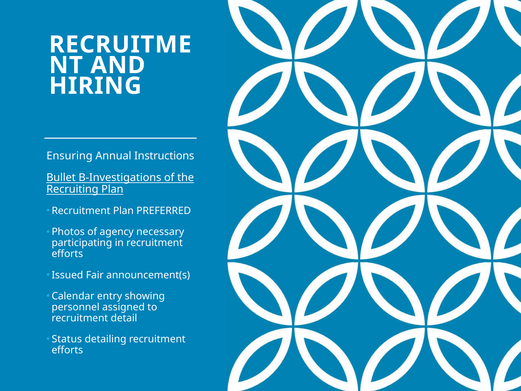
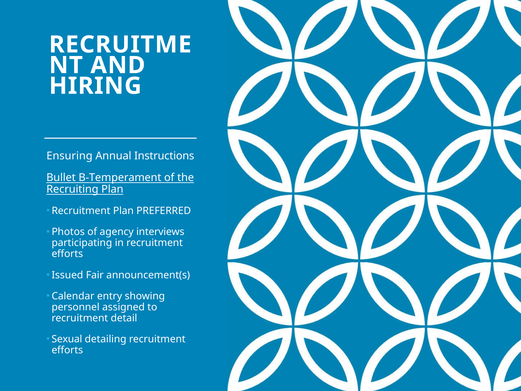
B-Investigations: B-Investigations -> B-Temperament (120, 178)
necessary: necessary -> interviews (160, 232)
Status: Status -> Sexual (67, 339)
